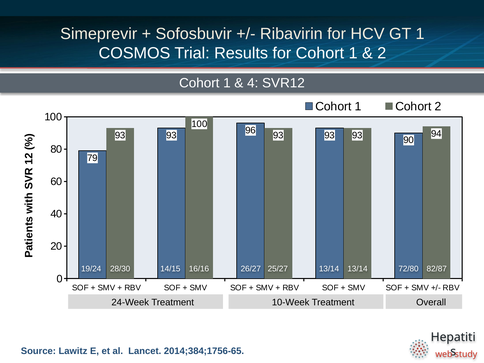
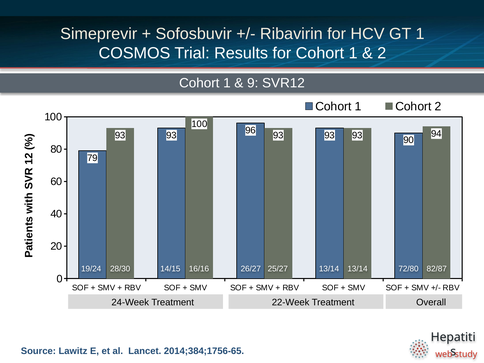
4: 4 -> 9 (253, 83)
10-Week: 10-Week -> 22-Week (291, 302)
